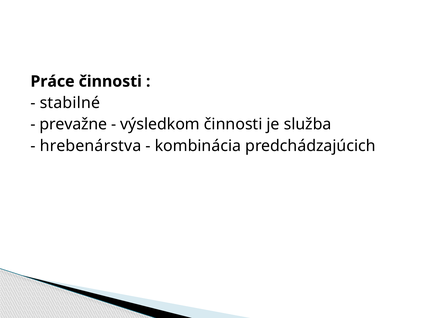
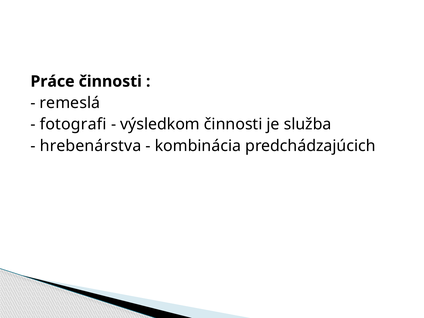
stabilné: stabilné -> remeslá (70, 103)
prevažne: prevažne -> fotografi (73, 124)
